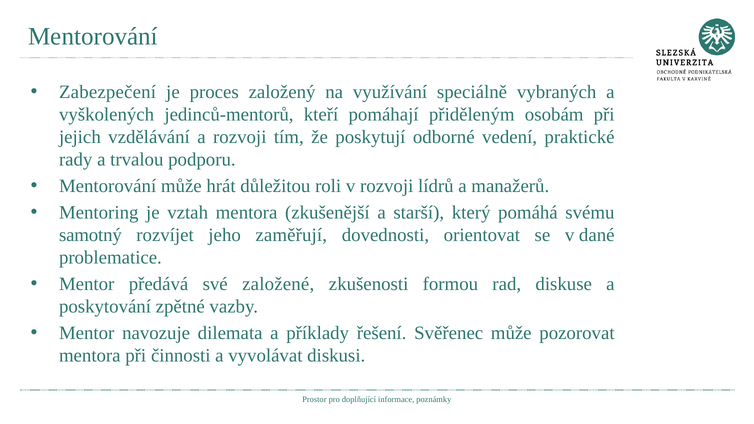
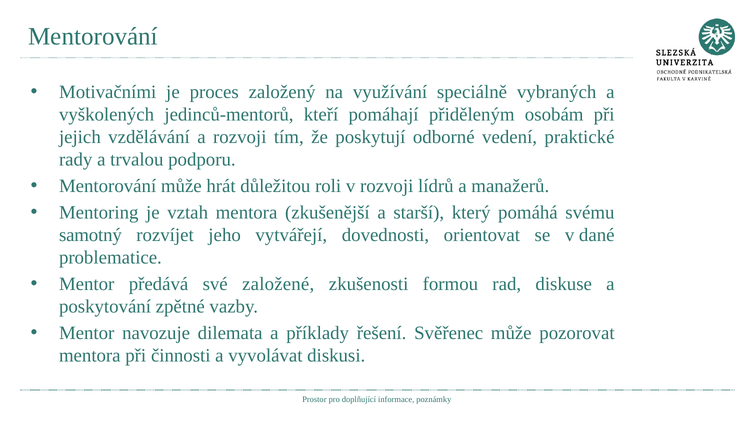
Zabezpečení: Zabezpečení -> Motivačními (108, 92)
zaměřují: zaměřují -> vytvářejí (291, 235)
